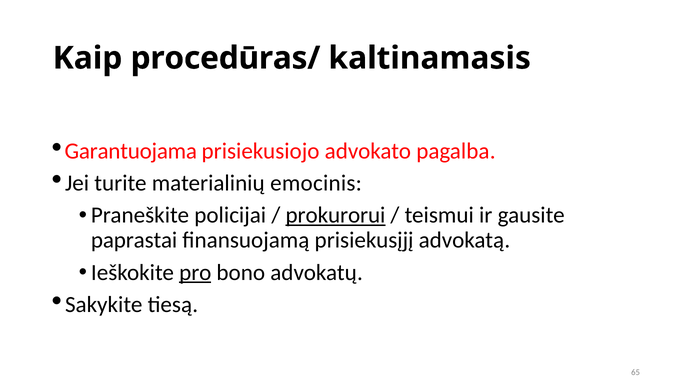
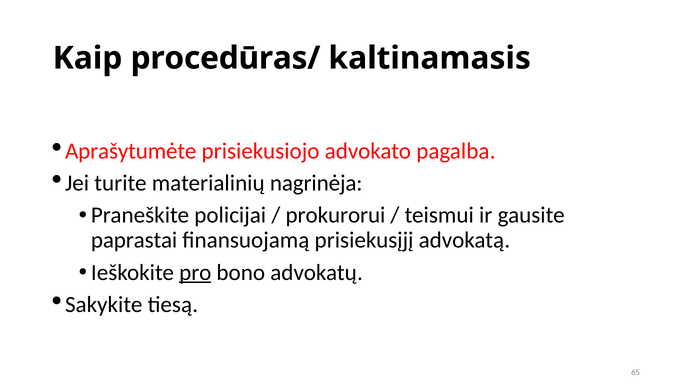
Garantuojama: Garantuojama -> Aprašytumėte (131, 151)
emocinis: emocinis -> nagrinėja (316, 183)
prokurorui underline: present -> none (335, 215)
